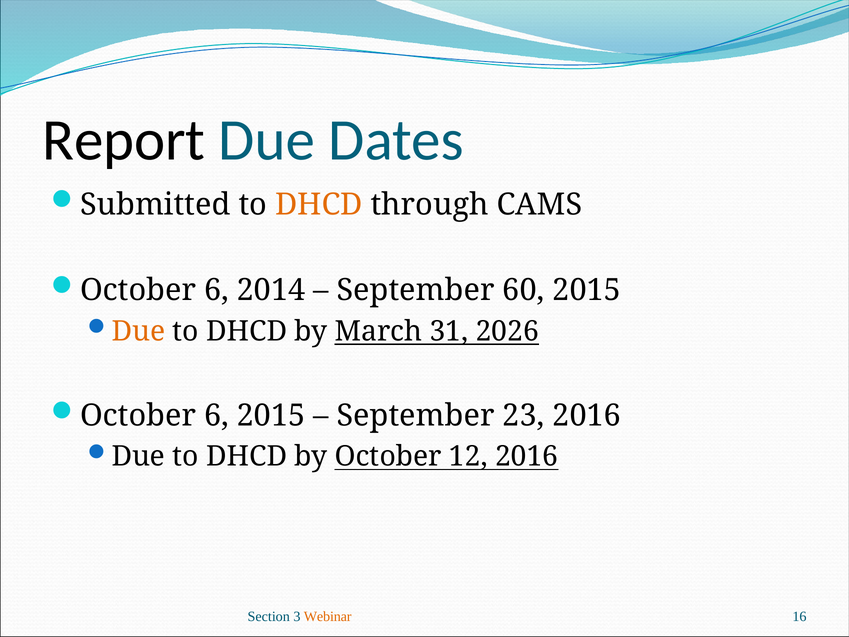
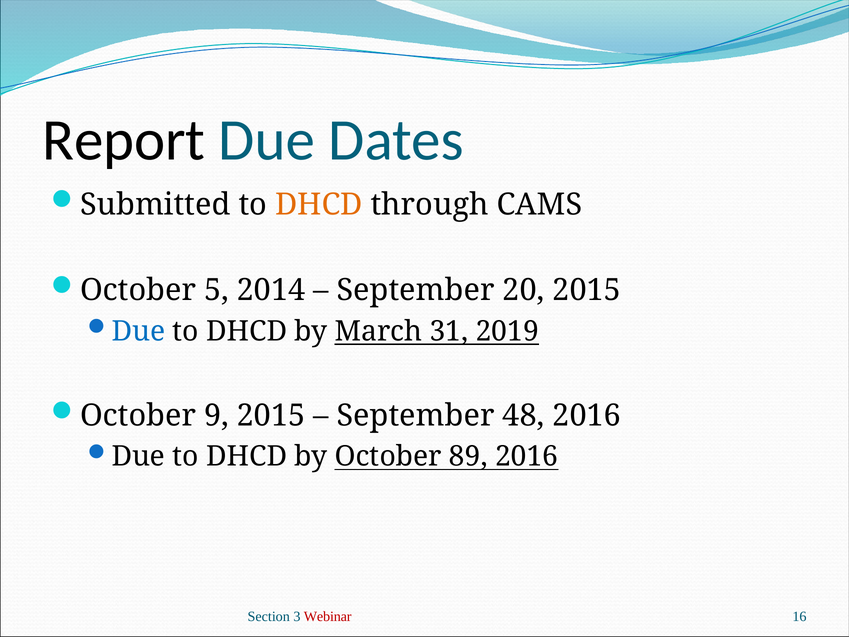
6: 6 -> 5 (216, 290)
60: 60 -> 20 (523, 290)
Due colour: orange -> blue (138, 331)
2026: 2026 -> 2019 (507, 331)
6: 6 -> 9 (216, 416)
23: 23 -> 48 (523, 416)
12: 12 -> 89 (468, 456)
Webinar colour: orange -> red (328, 617)
